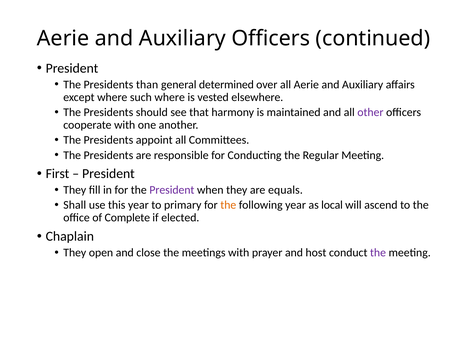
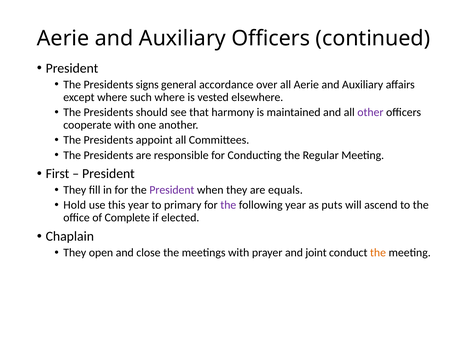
than: than -> signs (147, 84)
determined: determined -> accordance (226, 84)
Shall: Shall -> Hold (75, 205)
the colour: orange -> purple (228, 205)
local: local -> puts (332, 205)
host: host -> joint (316, 252)
the colour: purple -> orange (378, 252)
